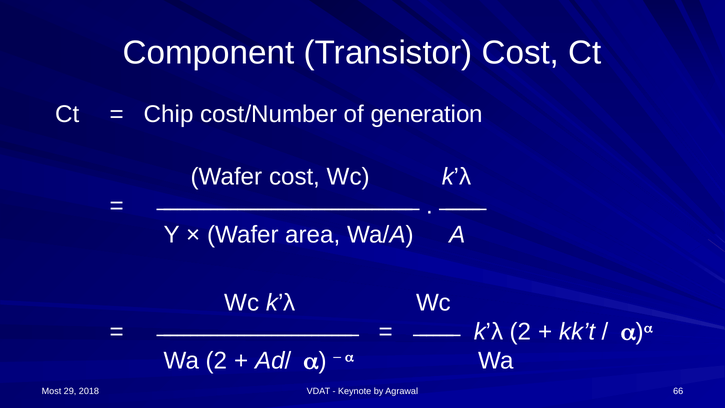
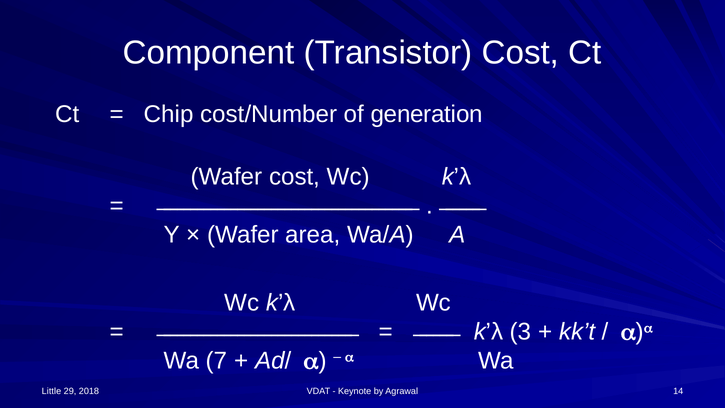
k’λ 2: 2 -> 3 (521, 332)
Wa 2: 2 -> 7 (217, 361)
Most: Most -> Little (51, 391)
66: 66 -> 14 (678, 391)
